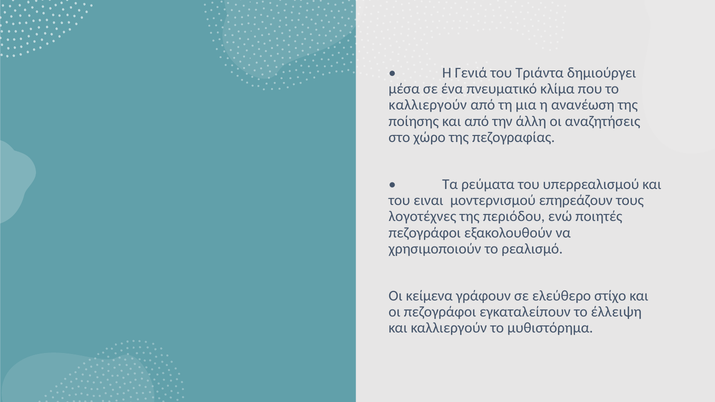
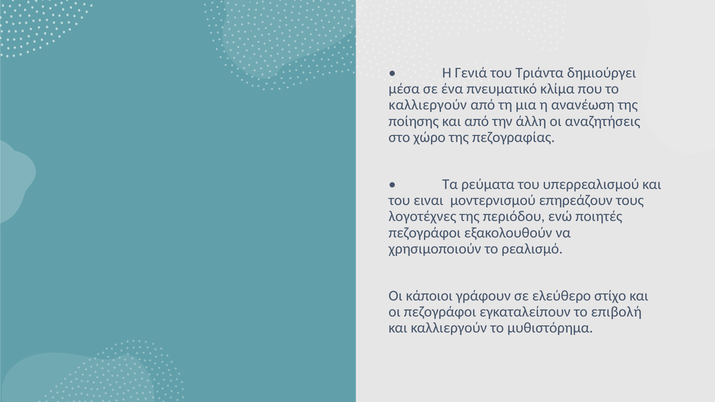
κείμενα: κείμενα -> κάποιοι (429, 296)
έλλειψη: έλλειψη -> επιβολή (616, 312)
